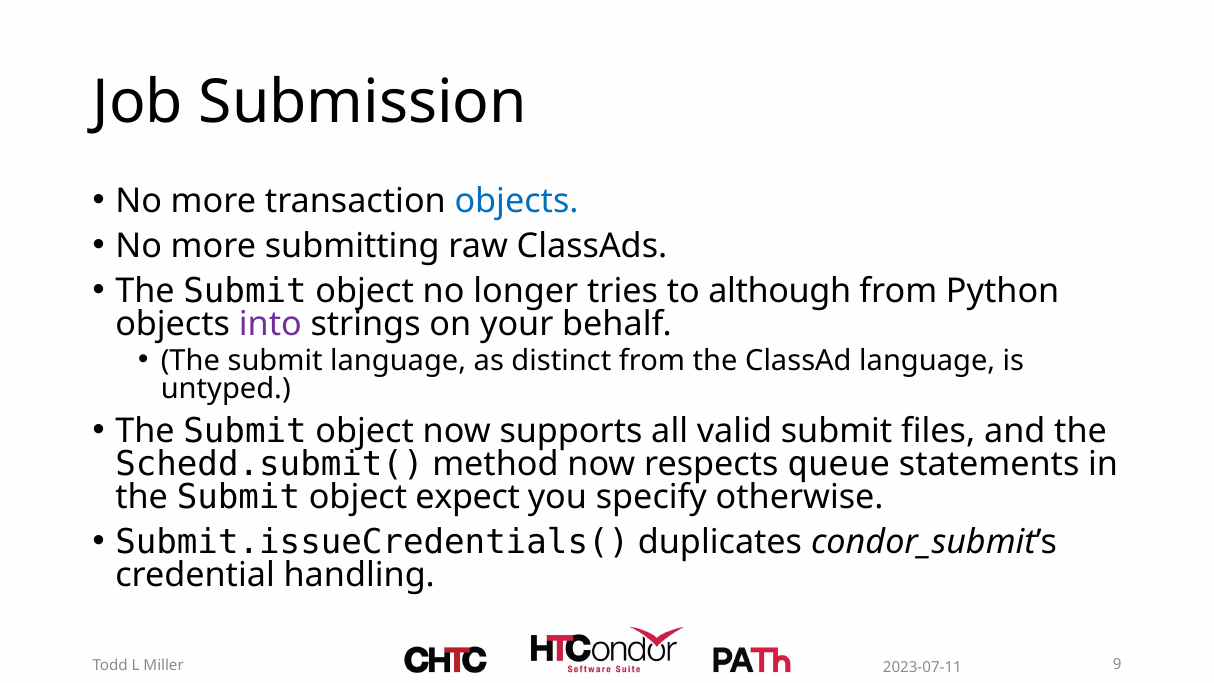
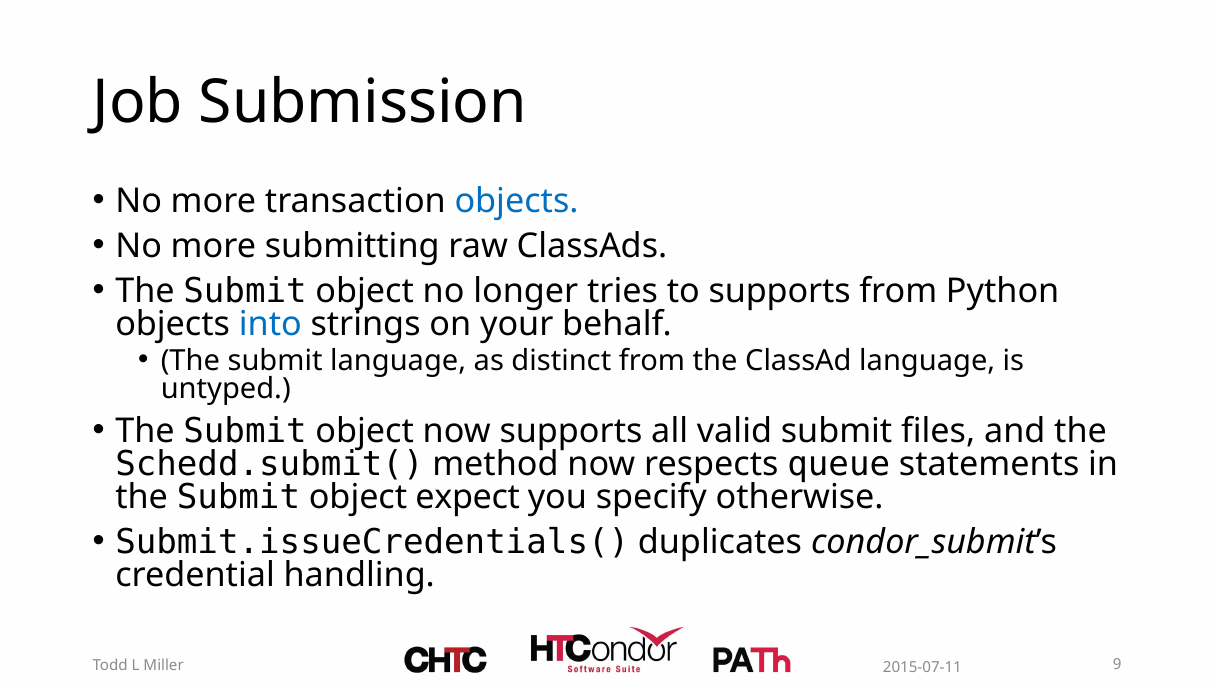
to although: although -> supports (780, 291)
into colour: purple -> blue (270, 324)
2023-07-11: 2023-07-11 -> 2015-07-11 (922, 667)
